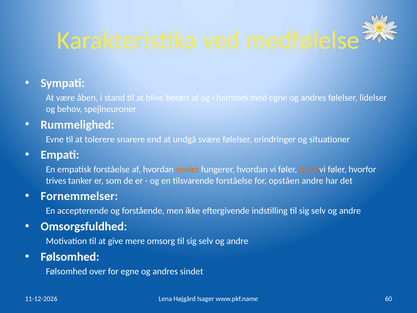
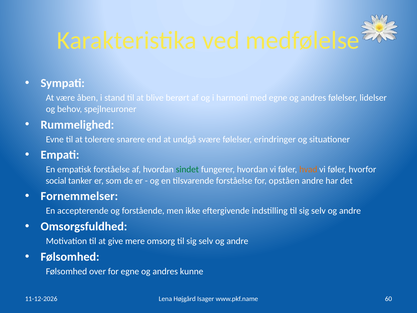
sindet colour: orange -> green (187, 169)
trives: trives -> social (56, 181)
andres sindet: sindet -> kunne (192, 271)
